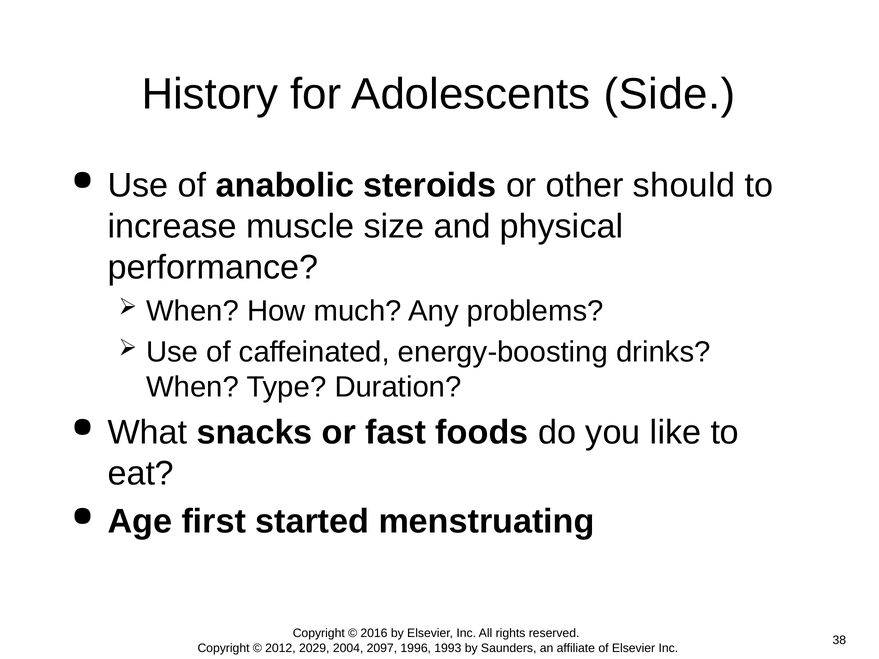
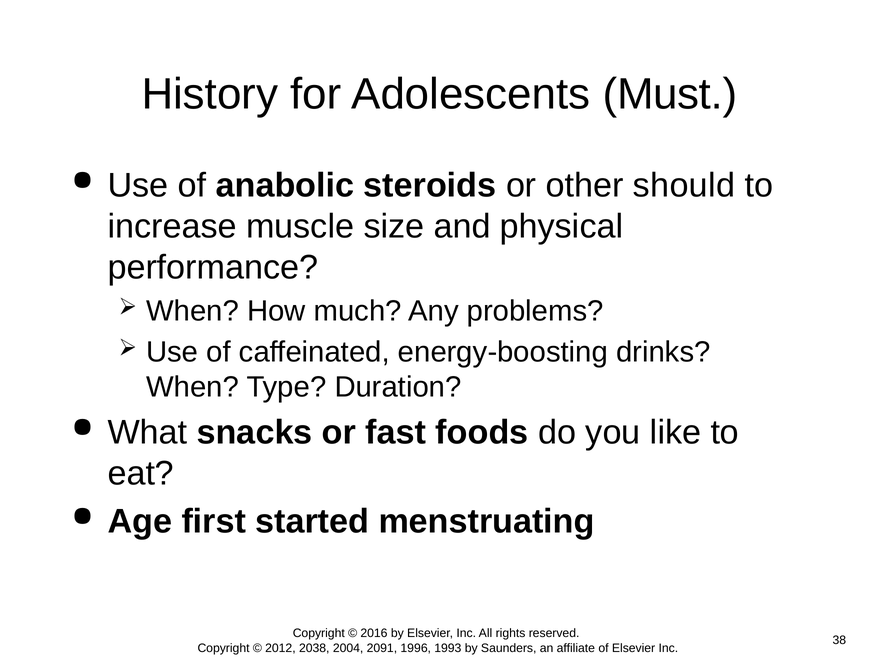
Side: Side -> Must (670, 94)
2029: 2029 -> 2038 (314, 648)
2097: 2097 -> 2091 (382, 648)
